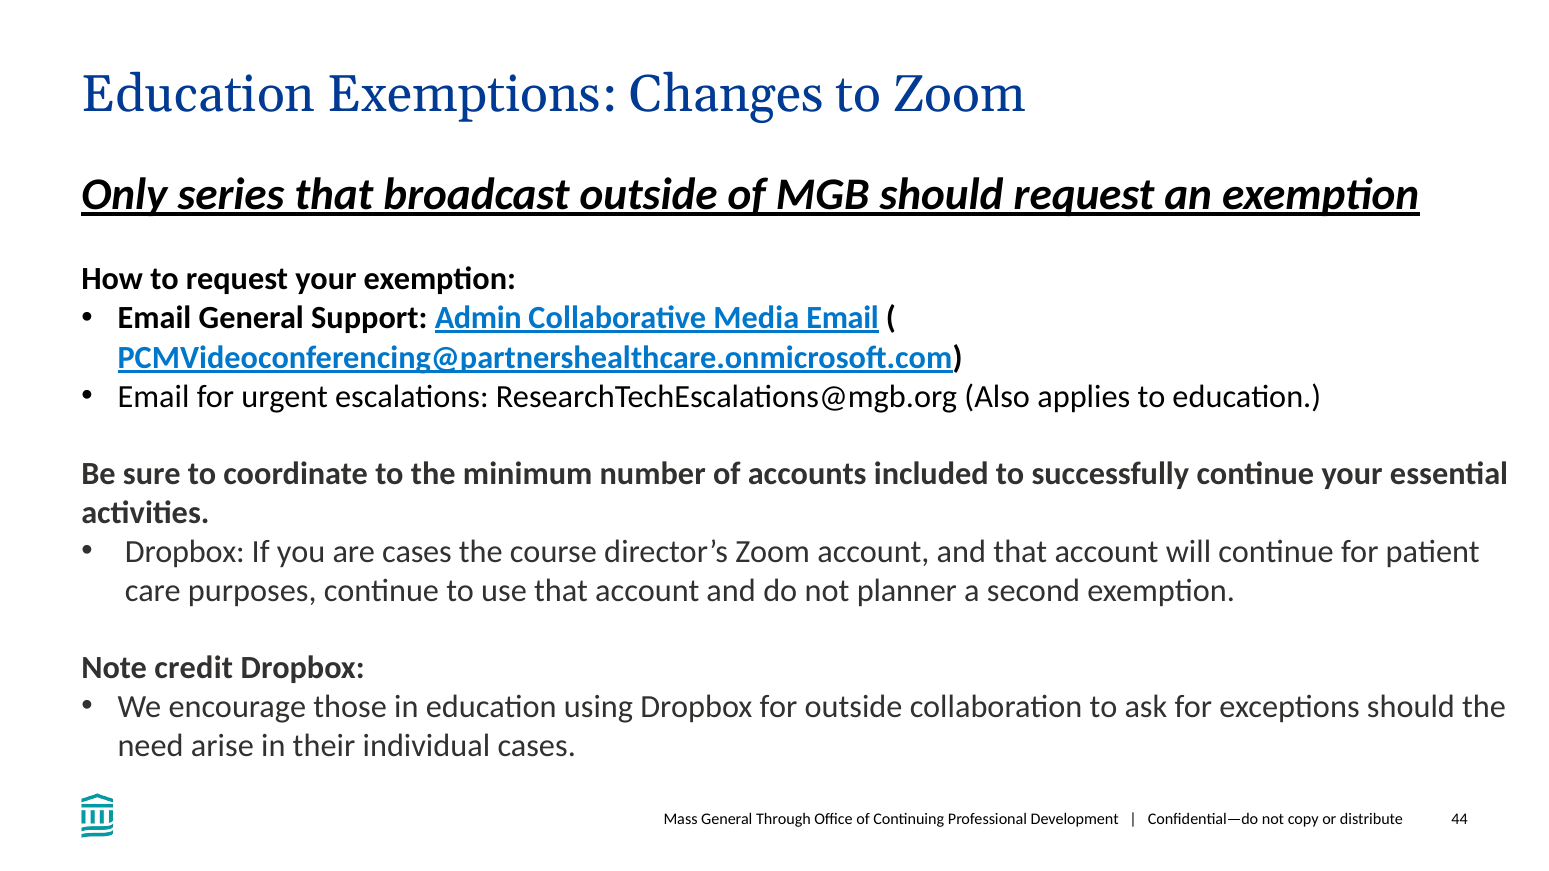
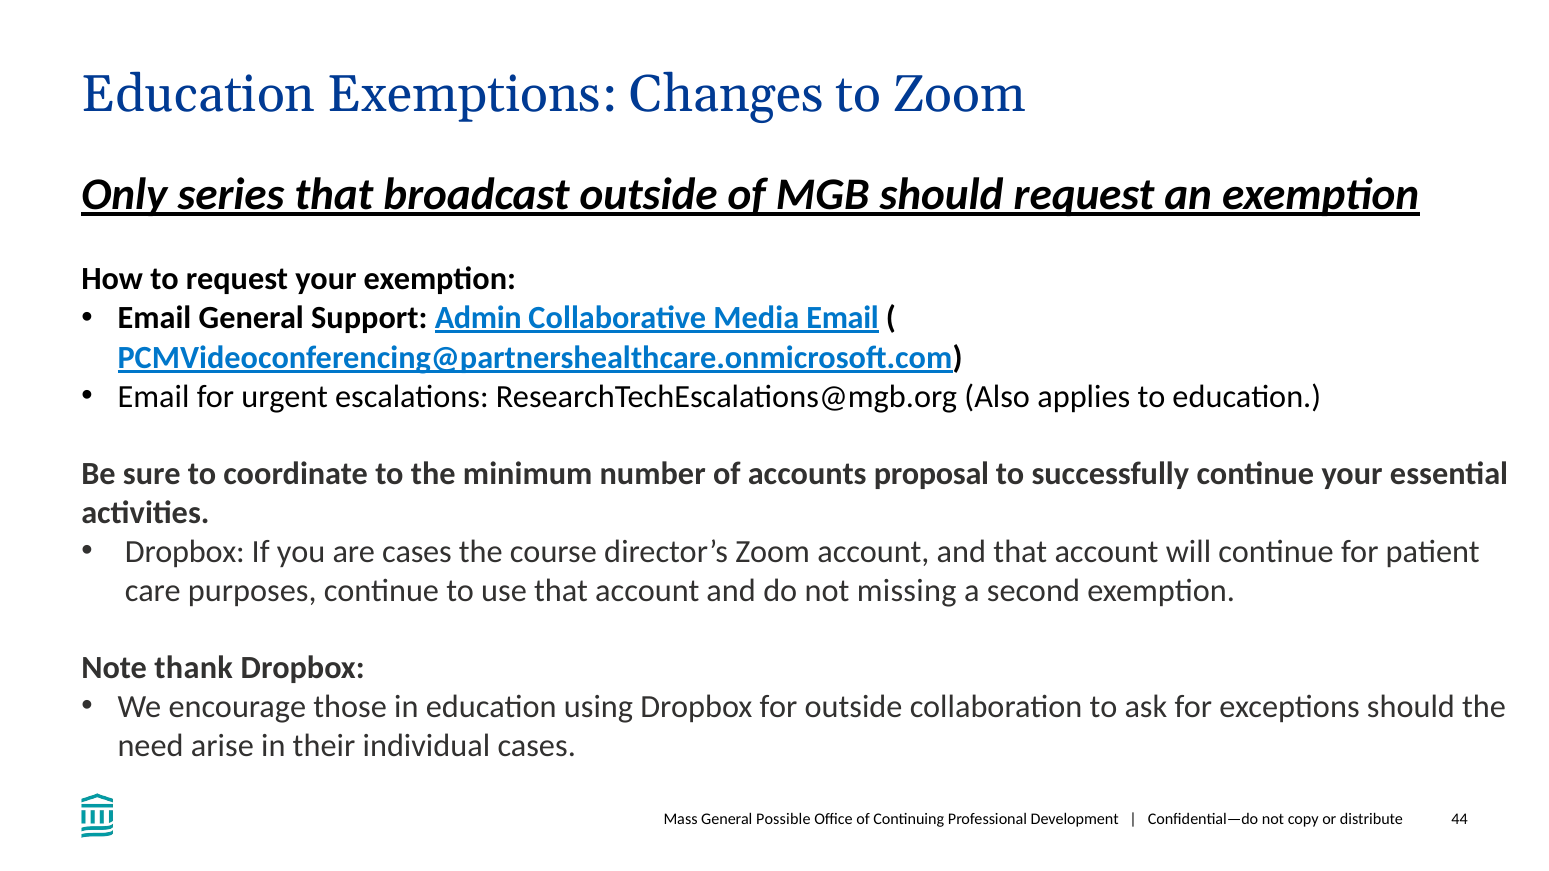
included: included -> proposal (931, 474)
planner: planner -> missing (907, 591)
credit: credit -> thank (194, 668)
Through: Through -> Possible (783, 819)
